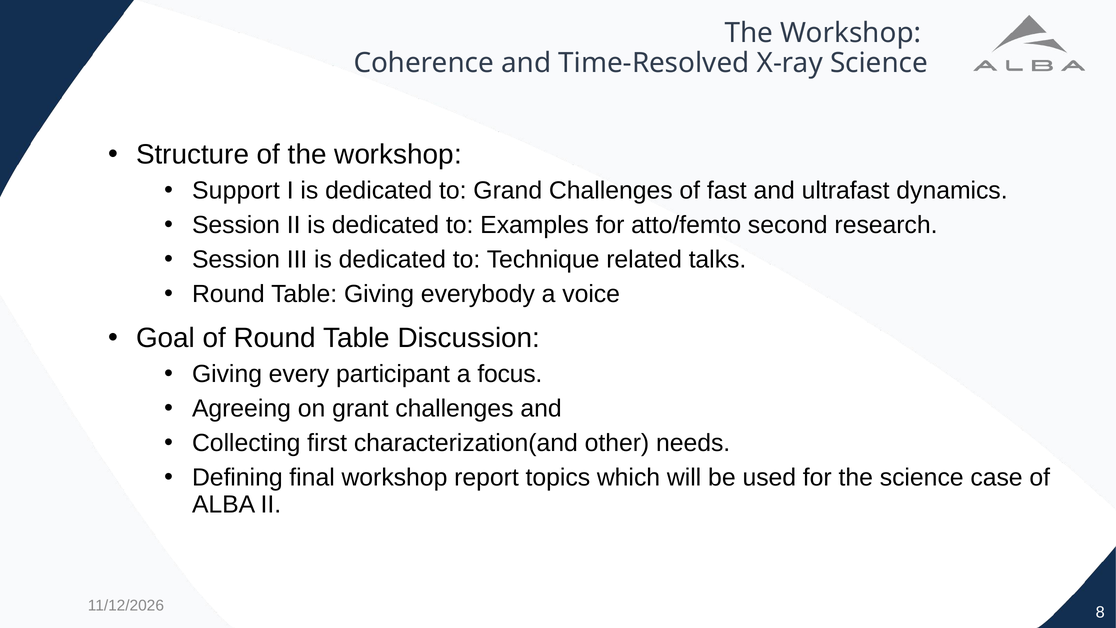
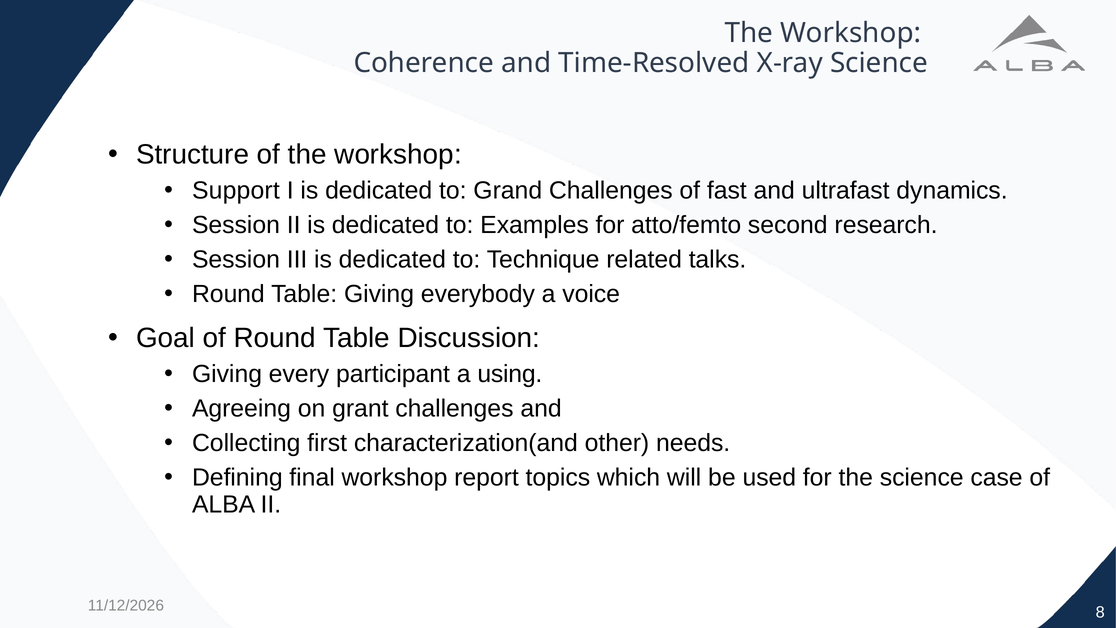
focus: focus -> using (510, 374)
